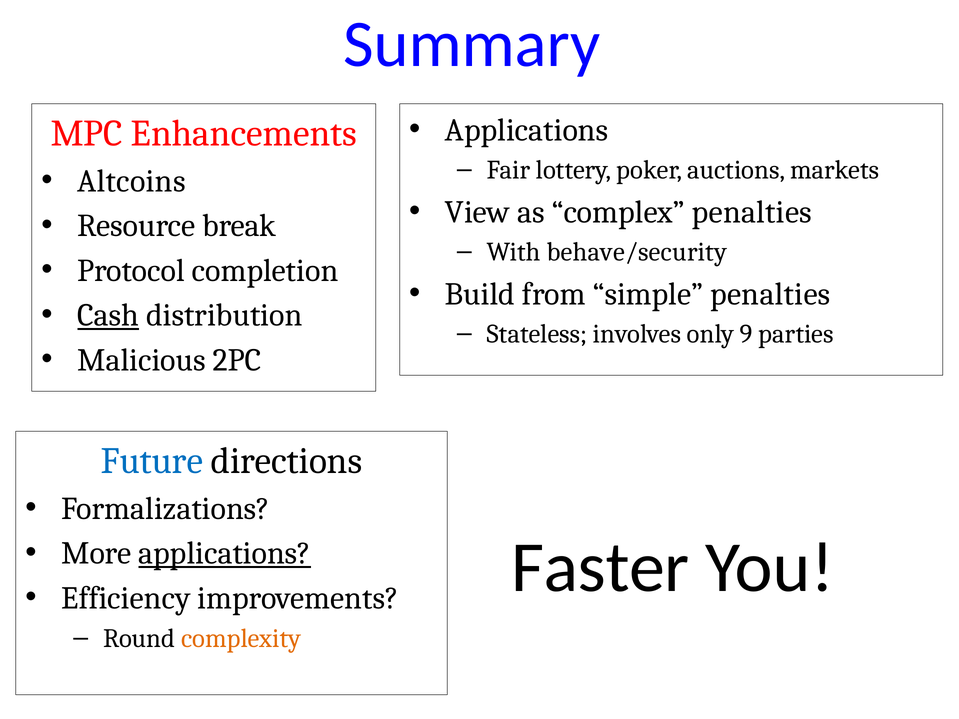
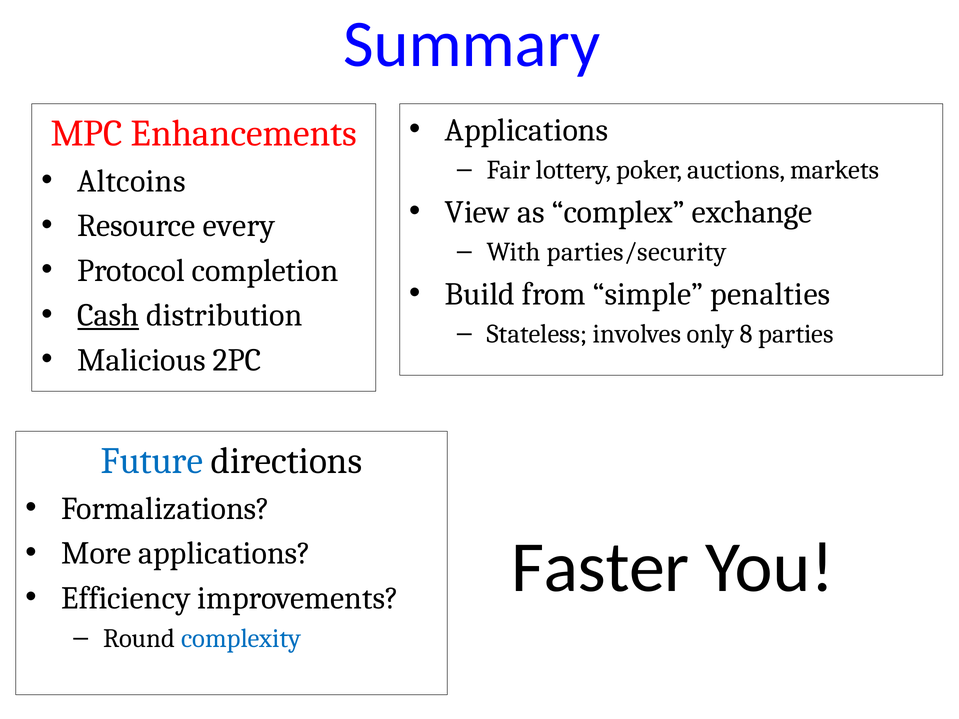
complex penalties: penalties -> exchange (752, 212)
break: break -> every (239, 226)
behave/security: behave/security -> parties/security (637, 252)
9: 9 -> 8 (746, 334)
applications underline: present -> none (225, 554)
complexity colour: orange -> blue (241, 638)
